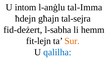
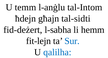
intom: intom -> temm (25, 7)
tal-Imma: tal-Imma -> tal-Intom (85, 7)
tal-sejra: tal-sejra -> tal-sidti (76, 19)
Sur colour: orange -> blue (72, 41)
